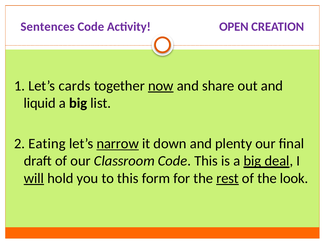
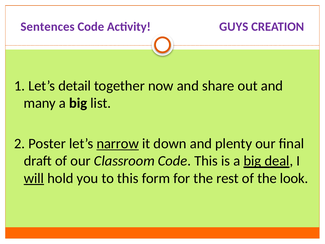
OPEN: OPEN -> GUYS (234, 27)
cards: cards -> detail (75, 86)
now underline: present -> none (161, 86)
liquid: liquid -> many (40, 103)
Eating: Eating -> Poster (47, 143)
rest underline: present -> none (228, 178)
